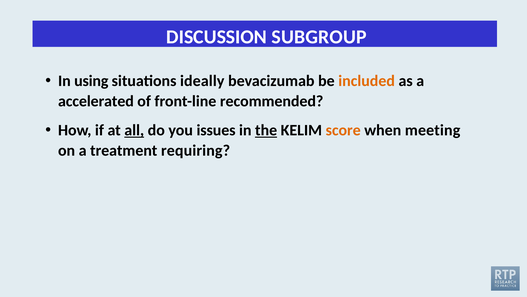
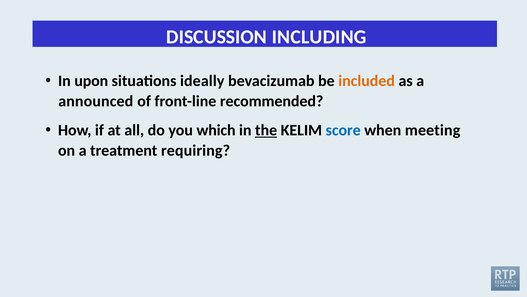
SUBGROUP: SUBGROUP -> INCLUDING (319, 37)
using: using -> upon (91, 81)
accelerated: accelerated -> announced (96, 101)
all underline: present -> none (134, 130)
issues: issues -> which (216, 130)
score colour: orange -> blue (343, 130)
